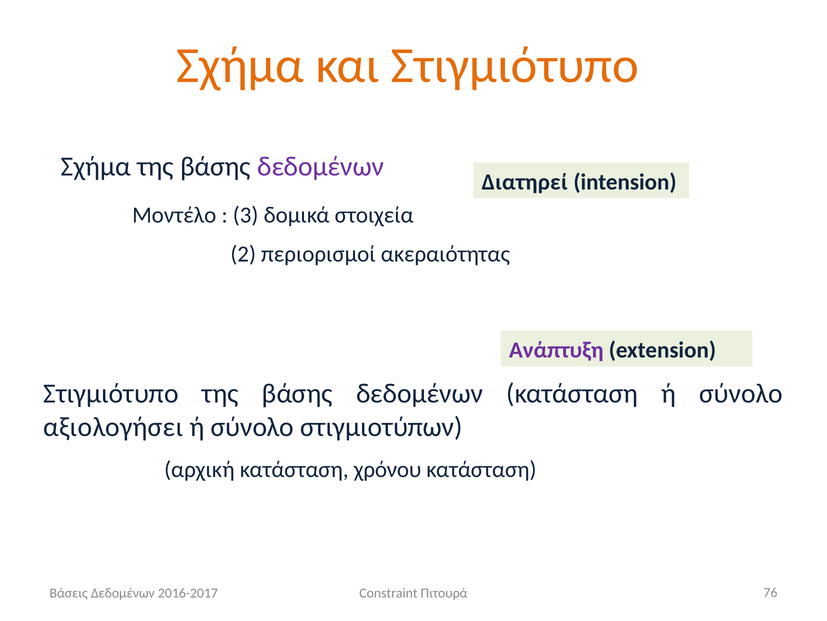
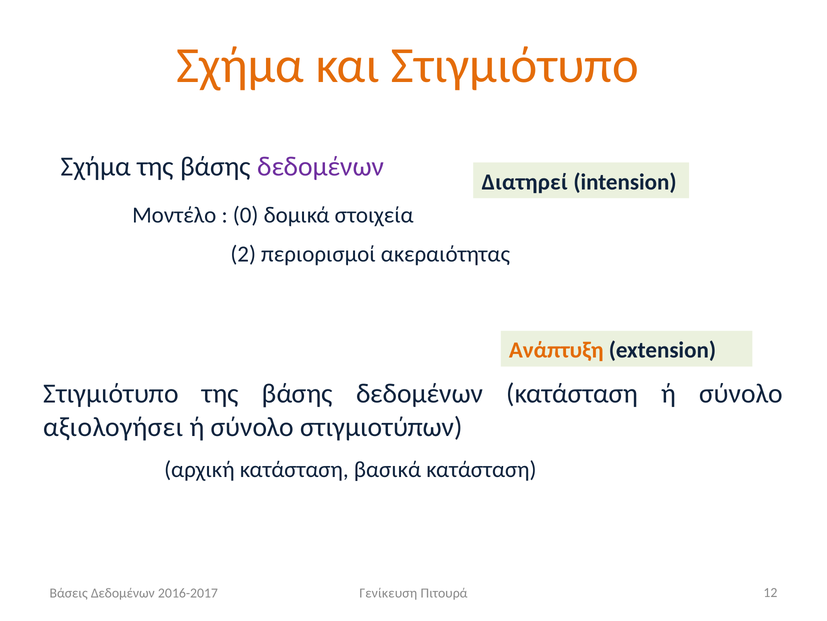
3: 3 -> 0 (246, 215)
Ανάπτυξη colour: purple -> orange (556, 350)
χρόνου: χρόνου -> βασικά (387, 469)
Constraint: Constraint -> Γενίκευση (388, 592)
76: 76 -> 12 (770, 592)
